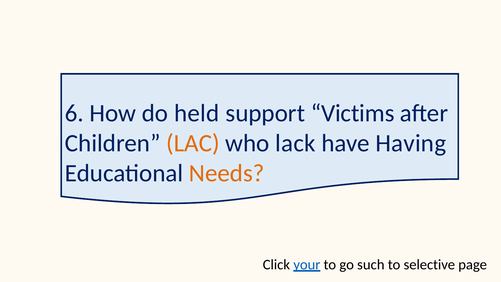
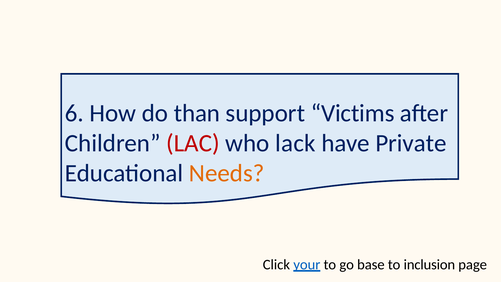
held: held -> than (197, 113)
LAC colour: orange -> red (193, 143)
Having: Having -> Private (411, 143)
such: such -> base (371, 264)
selective: selective -> inclusion (429, 264)
